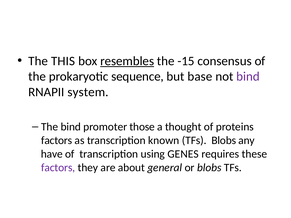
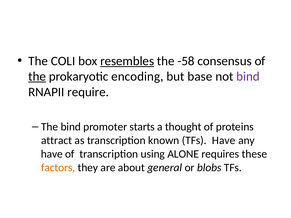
THIS: THIS -> COLI (63, 61)
-15: -15 -> -58 (186, 61)
the underline: none -> present (37, 77)
sequence: sequence -> encoding (137, 77)
system: system -> require (88, 92)
those: those -> starts (142, 127)
factors: factors -> attract (57, 141)
TFs Blobs: Blobs -> Have (224, 141)
GENES: GENES -> ALONE (183, 154)
factors colour: purple -> orange (58, 168)
